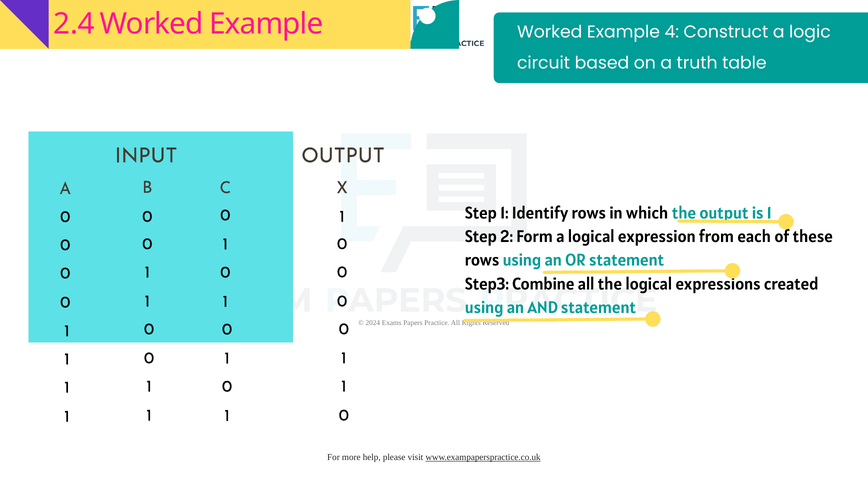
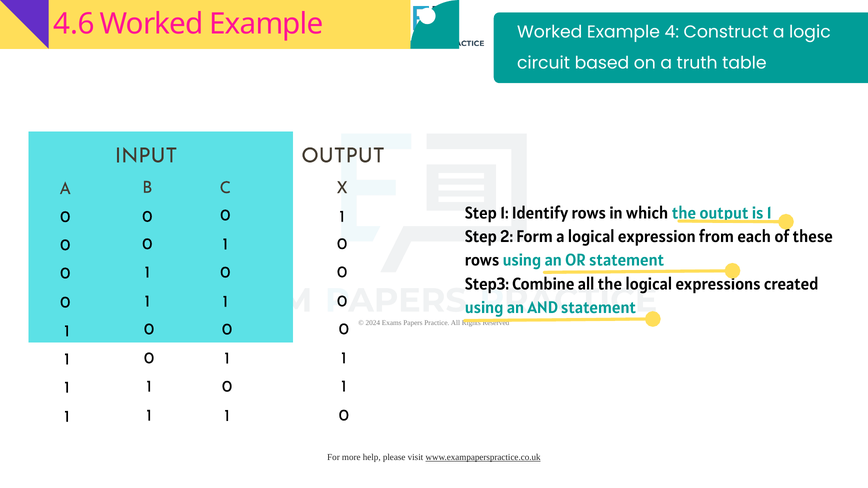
2.4: 2.4 -> 4.6 (74, 24)
